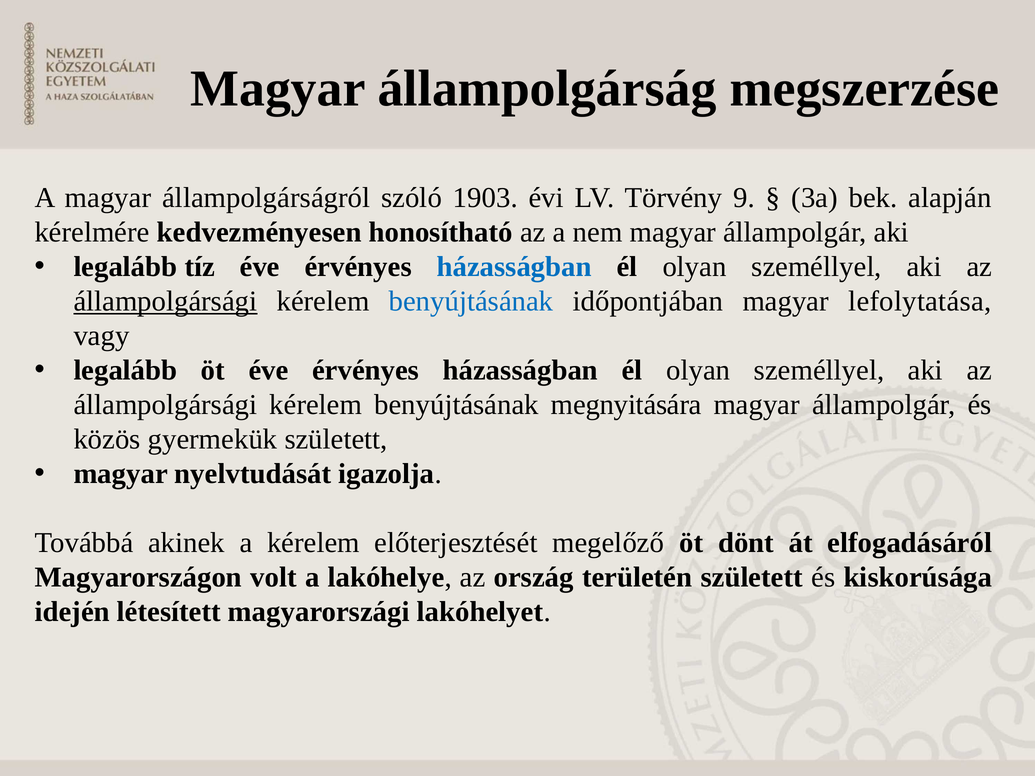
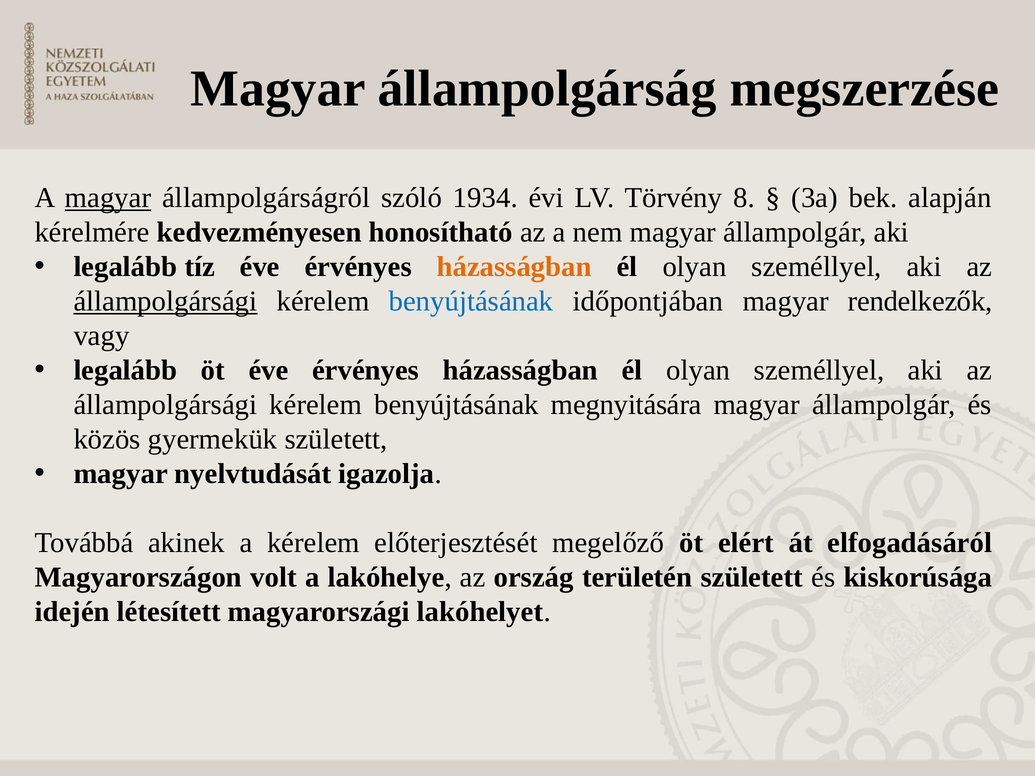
magyar underline: none -> present (108, 198)
1903: 1903 -> 1934 (485, 198)
9: 9 -> 8 (744, 198)
házasságban colour: blue -> orange (514, 267)
lefolytatása: lefolytatása -> rendelkezők (920, 301)
dönt: dönt -> elért (746, 543)
